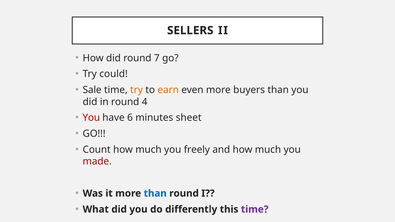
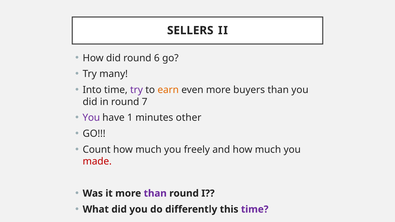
7: 7 -> 6 (157, 58)
could: could -> many (114, 74)
Sale: Sale -> Into (92, 90)
try colour: orange -> purple (137, 90)
4: 4 -> 7 (145, 102)
You colour: red -> purple (91, 118)
6: 6 -> 1 (130, 118)
sheet: sheet -> other (189, 118)
than colour: blue -> purple (155, 194)
